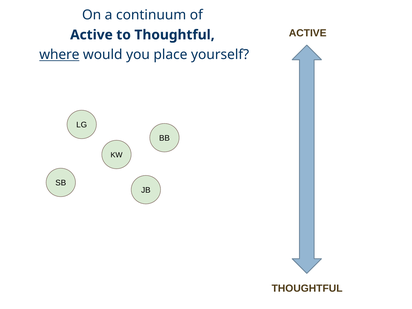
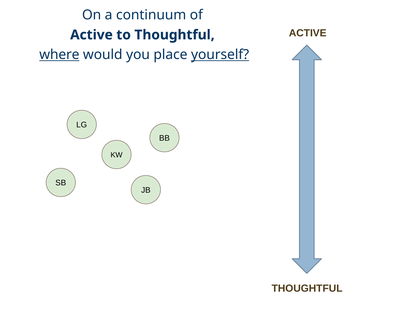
yourself underline: none -> present (220, 55)
